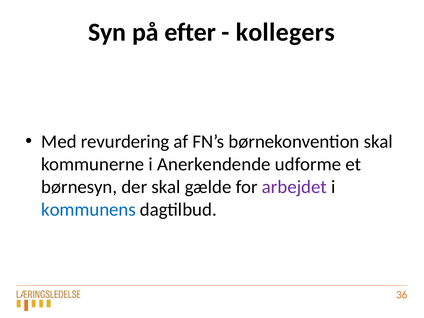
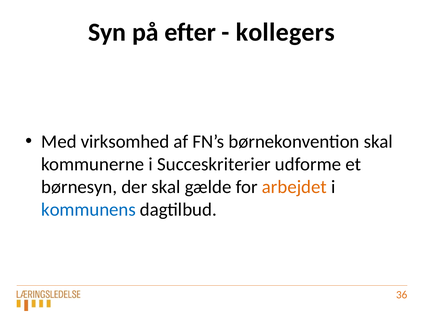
revurdering: revurdering -> virksomhed (125, 142)
Anerkendende: Anerkendende -> Succeskriterier (214, 164)
arbejdet colour: purple -> orange (294, 187)
